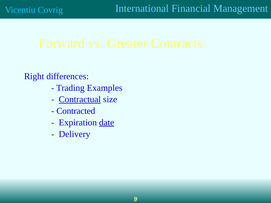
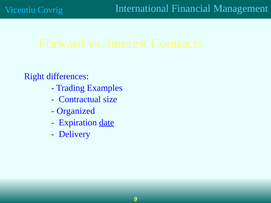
Greater: Greater -> Interest (127, 43)
Contractual underline: present -> none (80, 100)
Contracted: Contracted -> Organized (76, 111)
